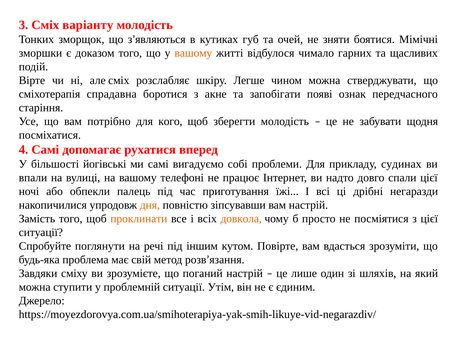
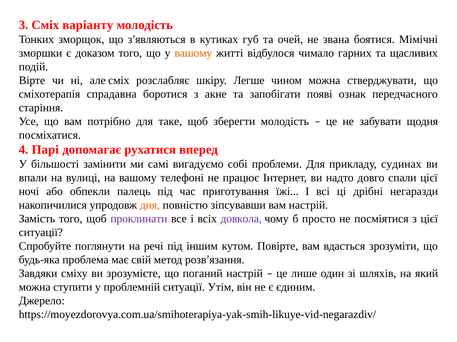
зняти: зняти -> звана (336, 39)
кого: кого -> таке (170, 122)
4 Самі: Самі -> Парі (45, 150)
йогівські: йогівські -> замінити (105, 164)
проклинати colour: orange -> purple (139, 219)
довкола colour: orange -> purple (241, 219)
